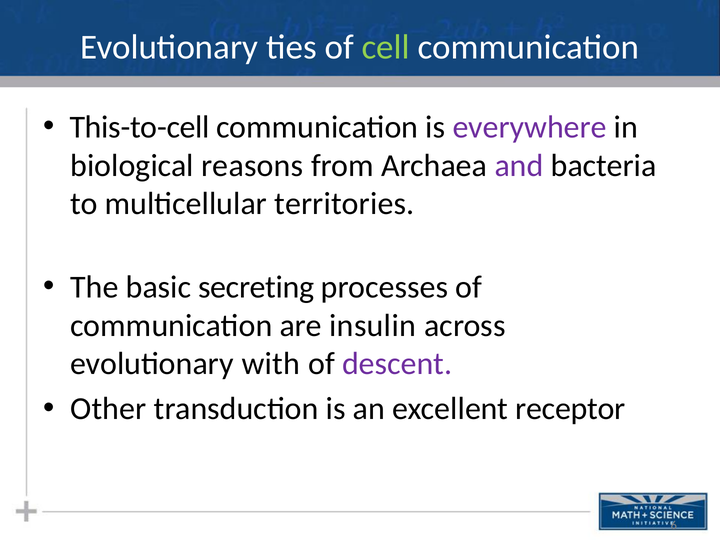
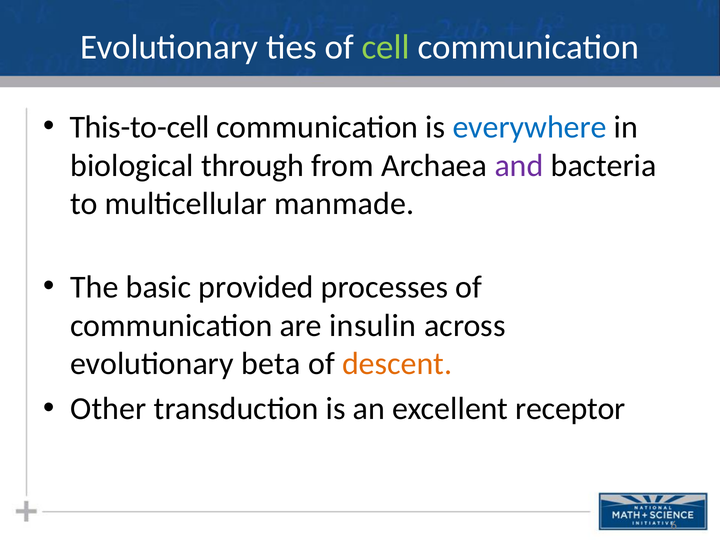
everywhere colour: purple -> blue (530, 127)
reasons: reasons -> through (252, 165)
territories: territories -> manmade (344, 204)
secreting: secreting -> provided (256, 287)
with: with -> beta (271, 364)
descent colour: purple -> orange (397, 364)
